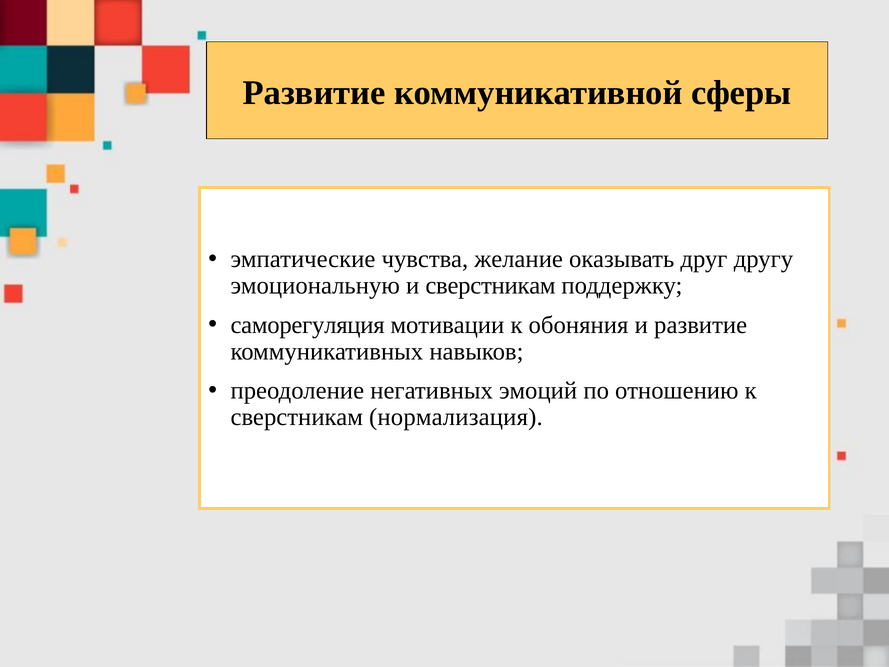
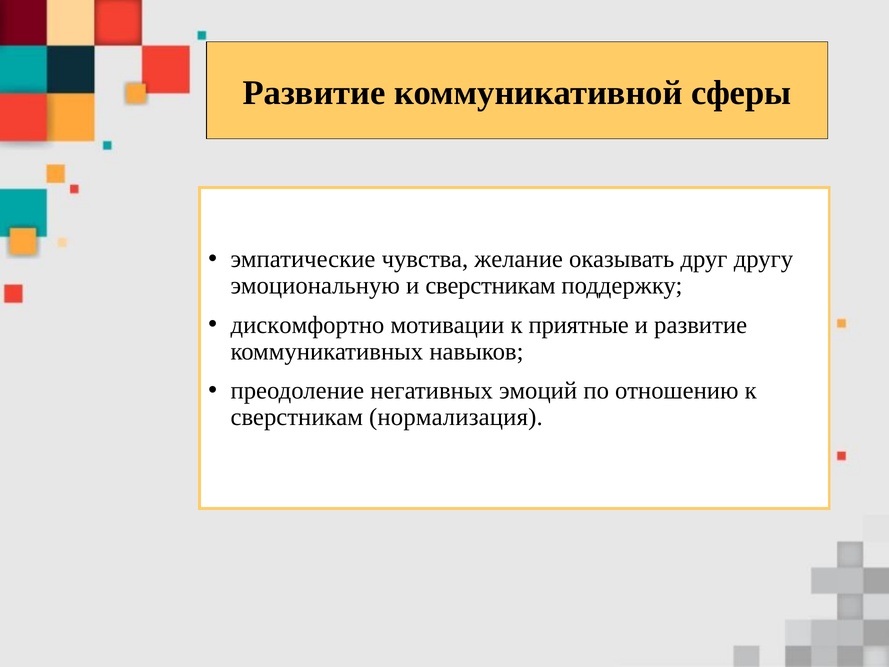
саморегуляция: саморегуляция -> дискомфортно (307, 325)
обоняния: обоняния -> приятные (579, 325)
